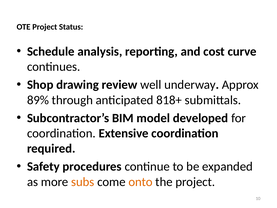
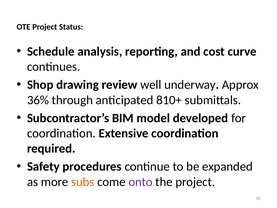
89%: 89% -> 36% (38, 100)
818+: 818+ -> 810+ (169, 100)
onto colour: orange -> purple (141, 182)
